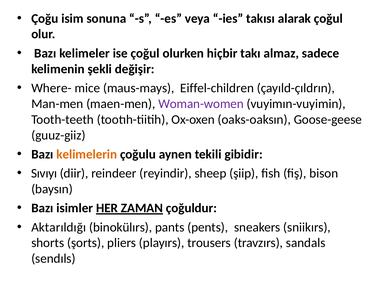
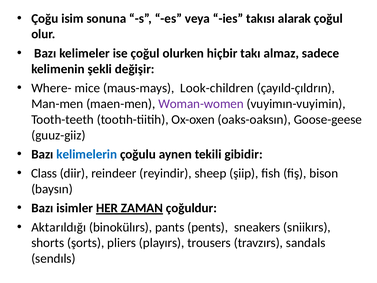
Eiffel-children: Eiffel-children -> Look-children (217, 88)
kelimelerin colour: orange -> blue (87, 154)
Sıvıyı: Sıvıyı -> Class (44, 173)
